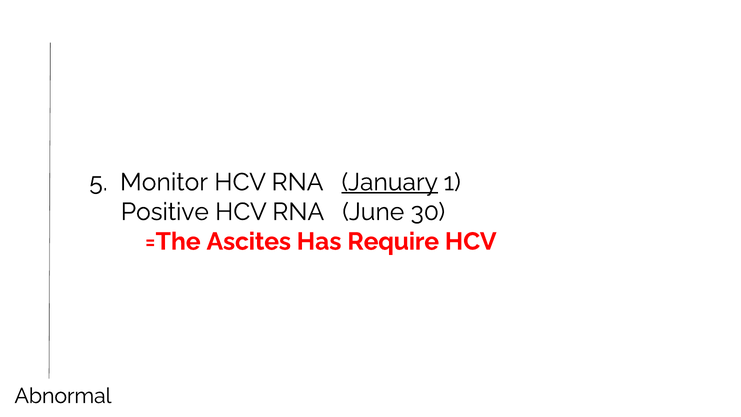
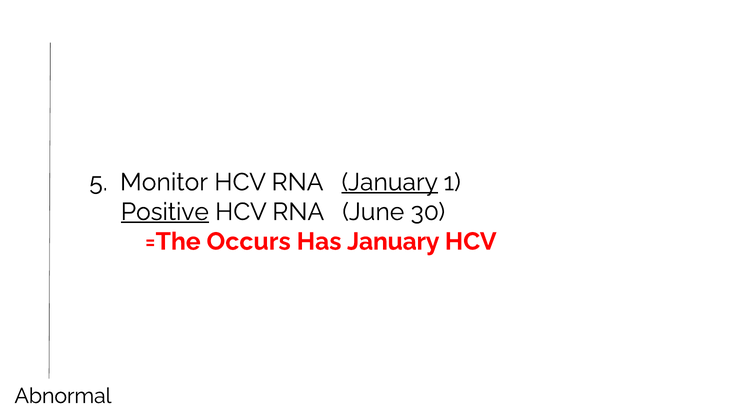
Positive underline: none -> present (165, 212)
Ascites: Ascites -> Occurs (249, 241)
Has Require: Require -> January (393, 241)
